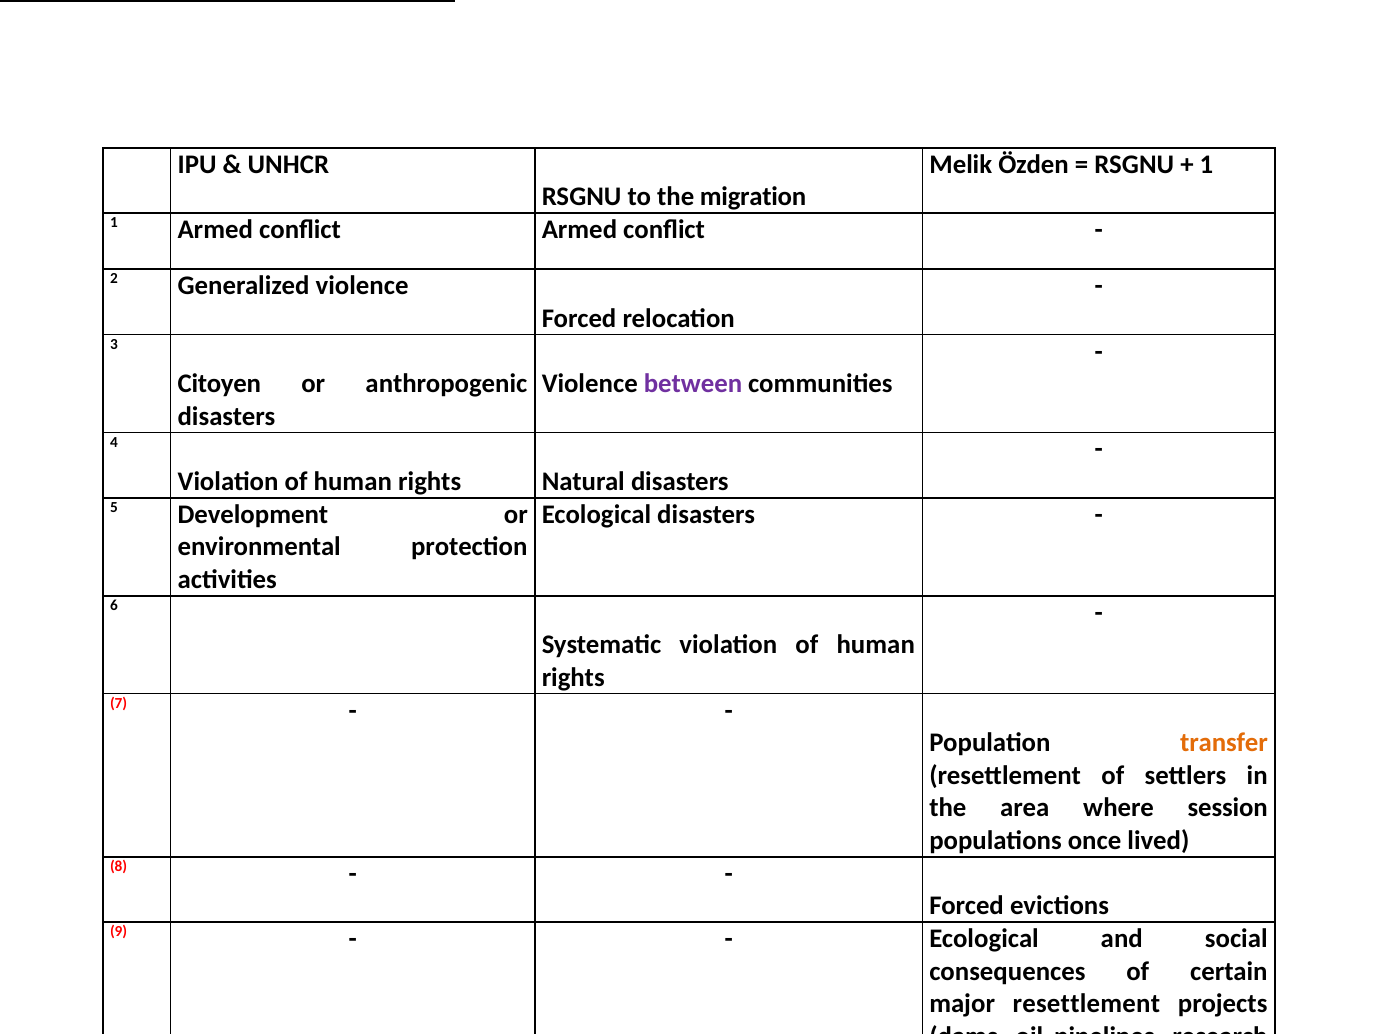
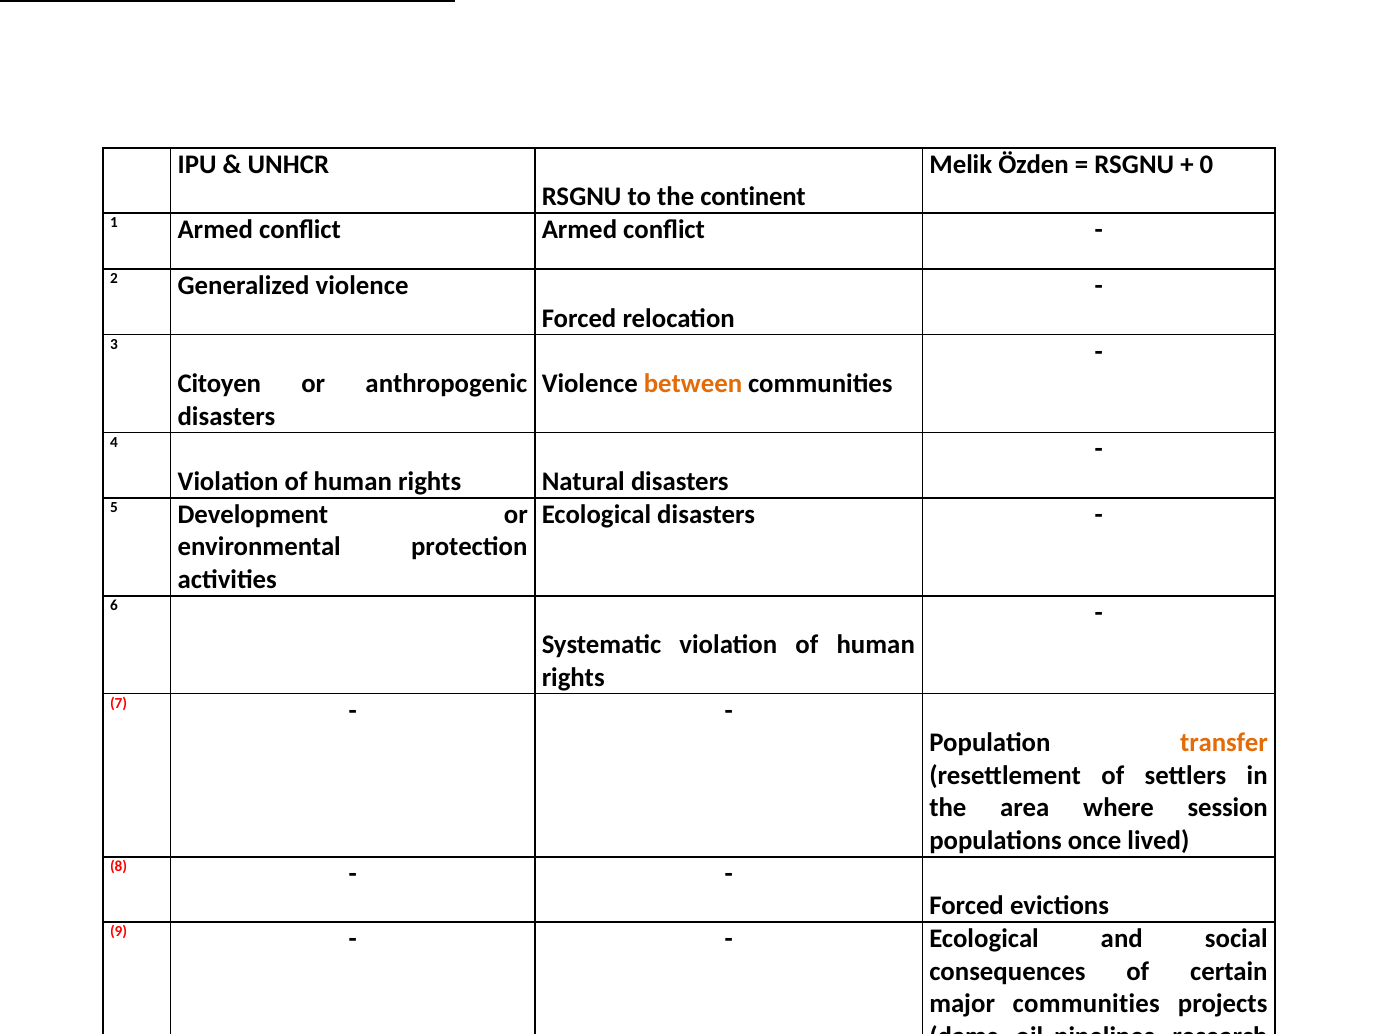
1: 1 -> 0 (1206, 164)
migration: migration -> continent (753, 197)
between colour: purple -> orange (693, 384)
major resettlement: resettlement -> communities (1086, 1003)
